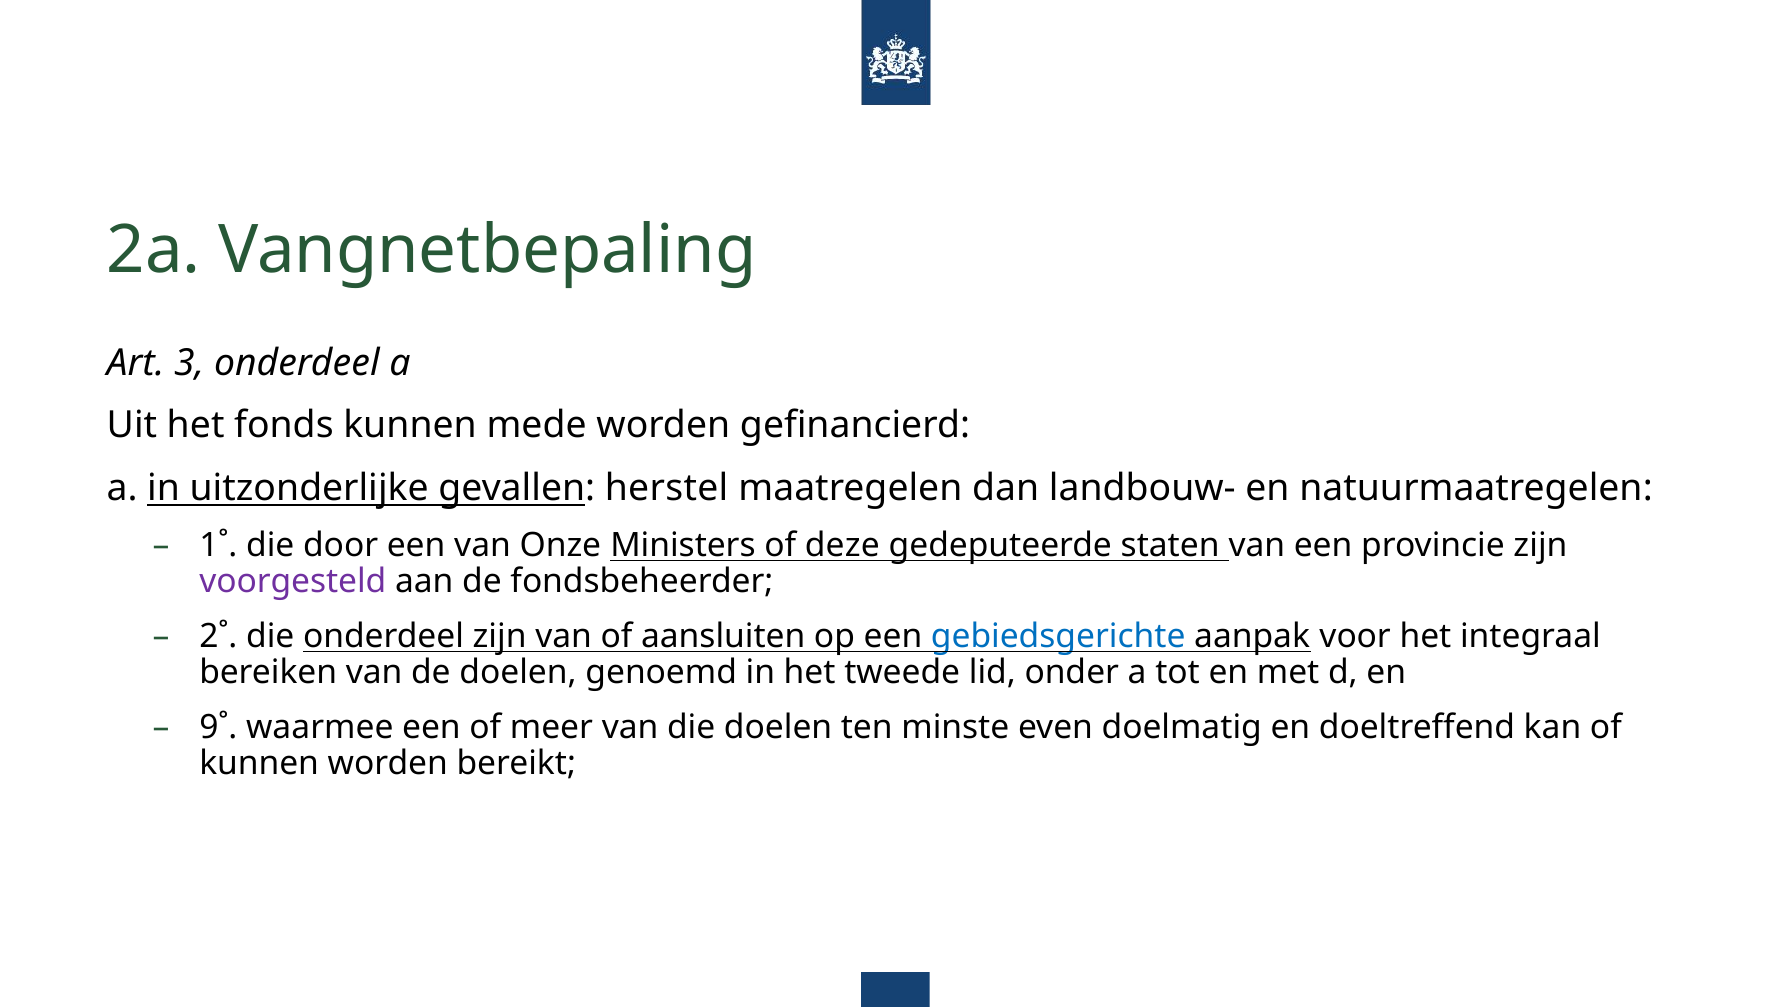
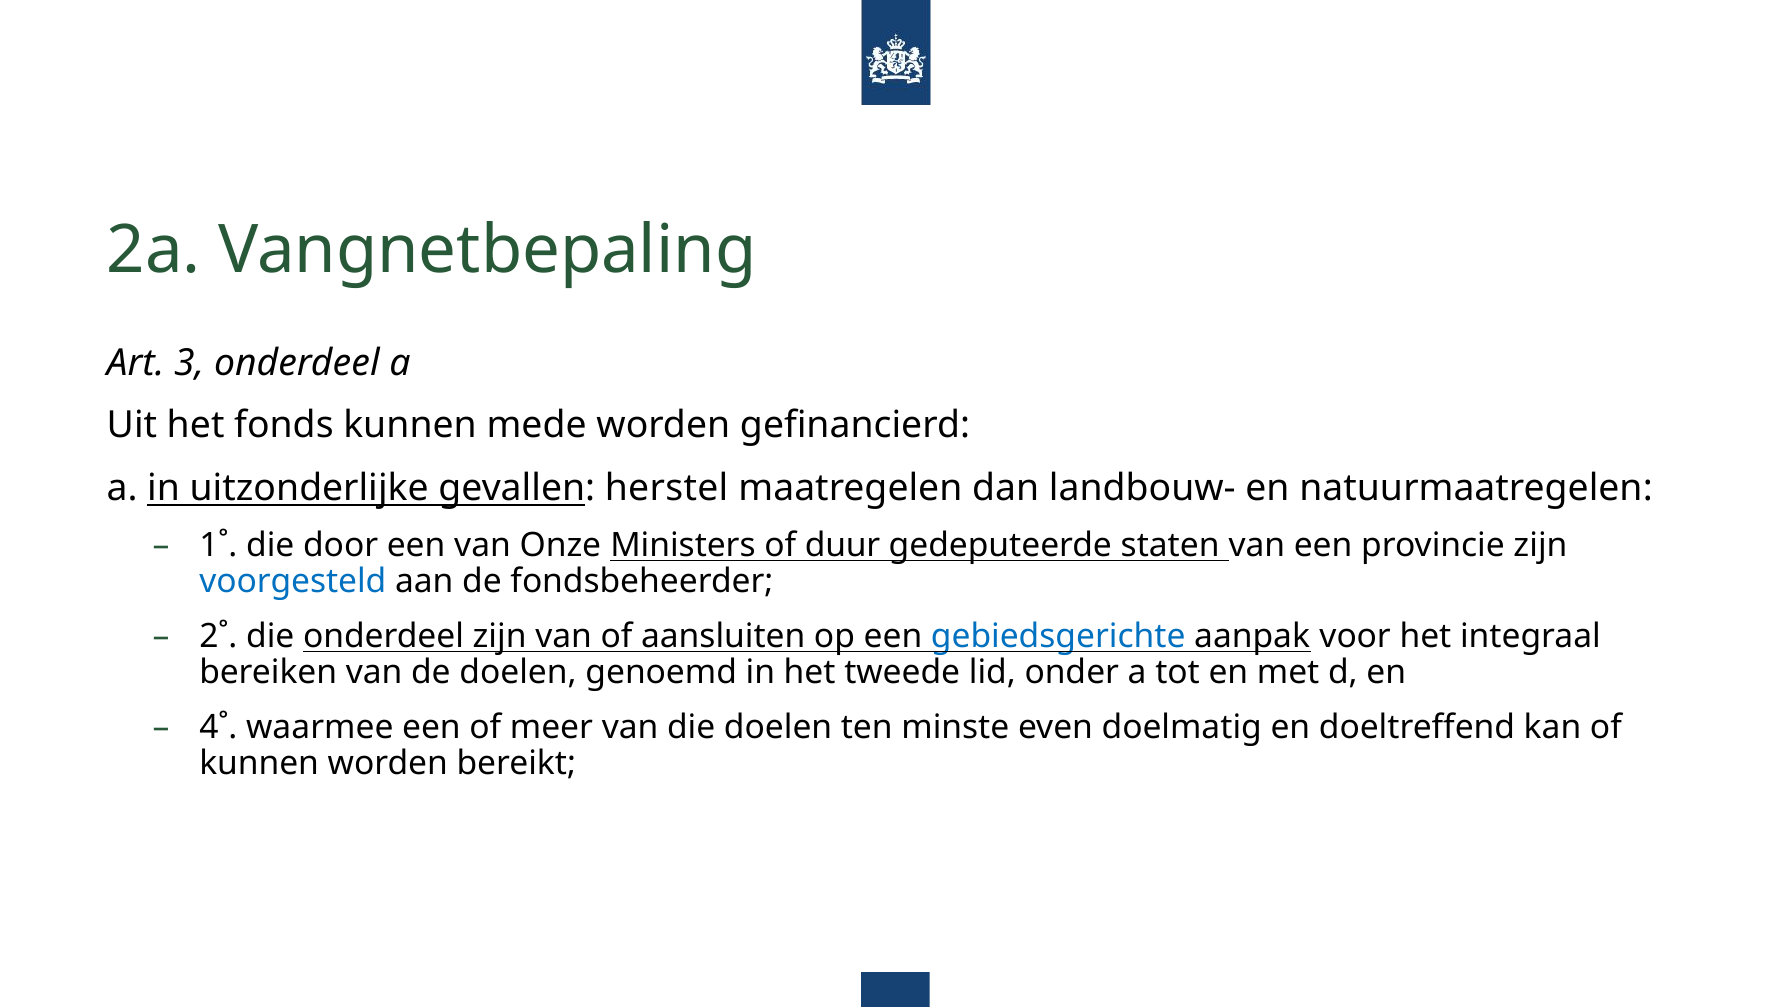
deze: deze -> duur (843, 545)
voorgesteld colour: purple -> blue (293, 582)
9˚: 9˚ -> 4˚ (218, 728)
